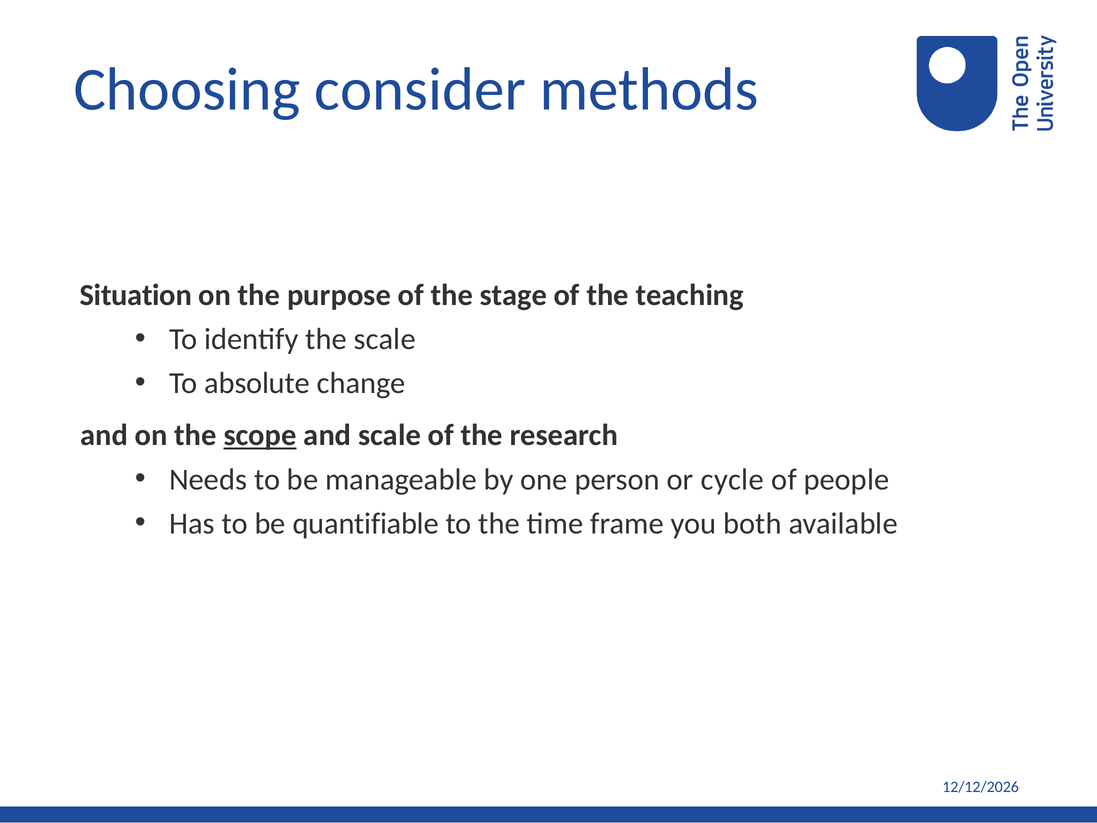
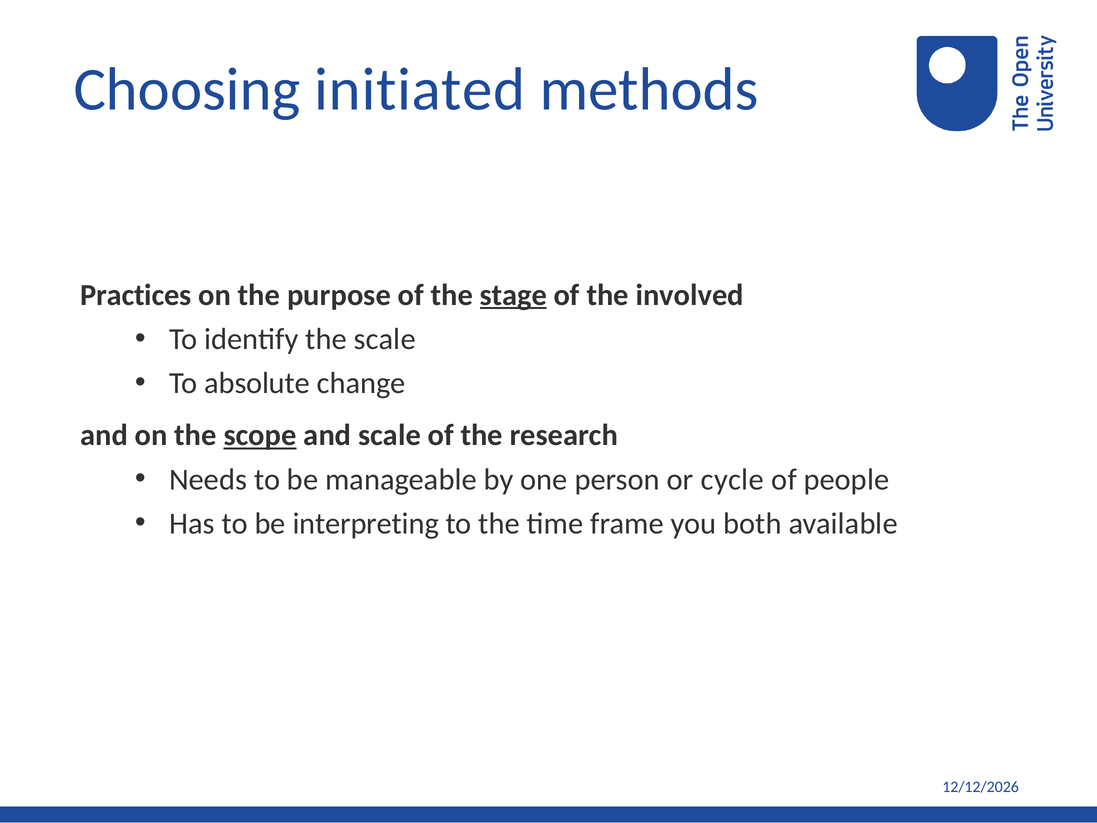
consider: consider -> initiated (420, 90)
Situation: Situation -> Practices (136, 295)
stage underline: none -> present (513, 295)
teaching: teaching -> involved (690, 295)
quantifiable: quantifiable -> interpreting (366, 523)
